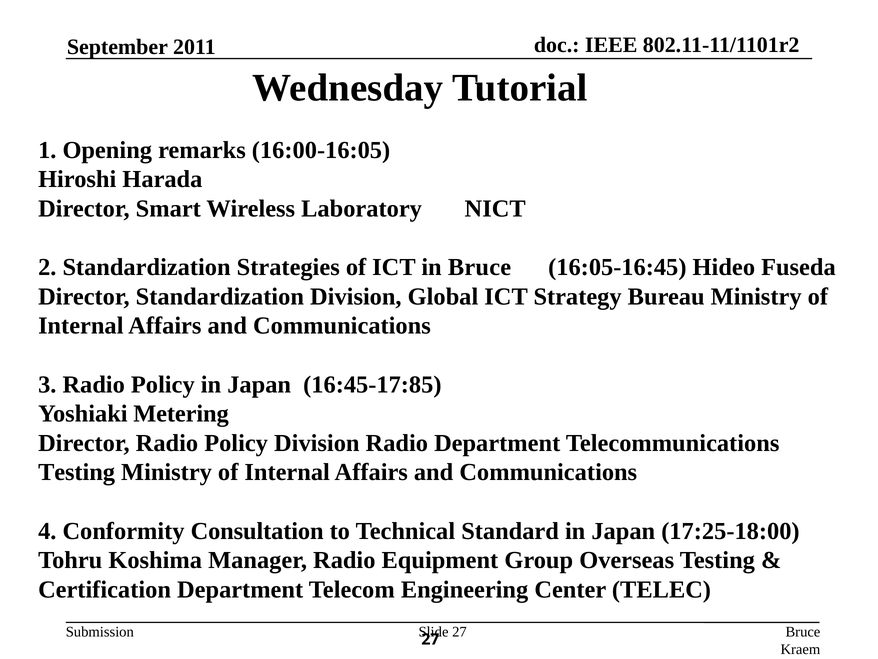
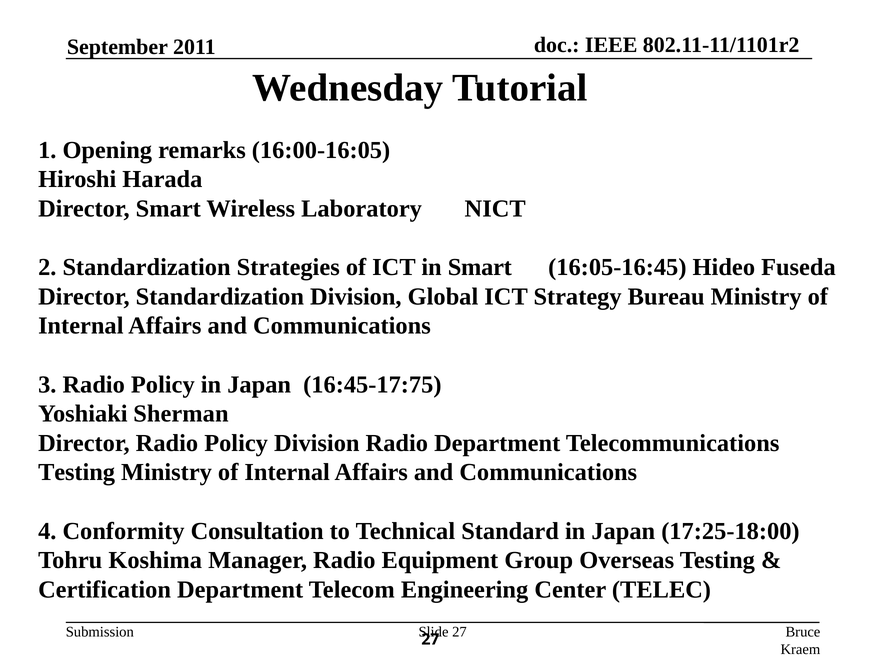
in Bruce: Bruce -> Smart (480, 267)
16:45-17:85: 16:45-17:85 -> 16:45-17:75 (372, 384)
Metering: Metering -> Sherman (181, 413)
